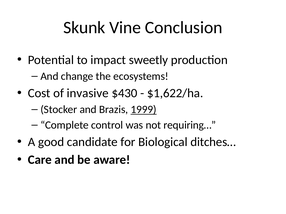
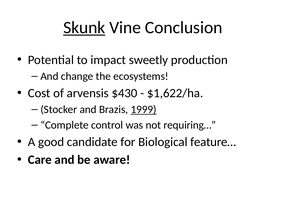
Skunk underline: none -> present (84, 28)
invasive: invasive -> arvensis (88, 93)
ditches…: ditches… -> feature… (213, 142)
